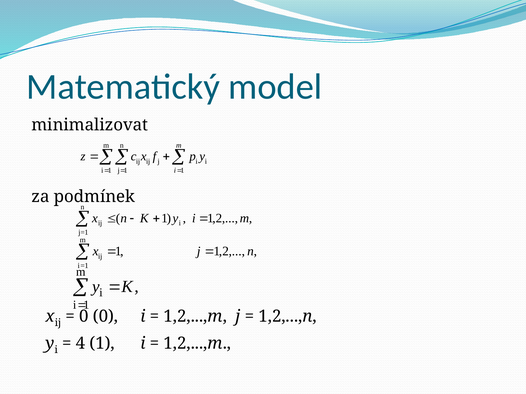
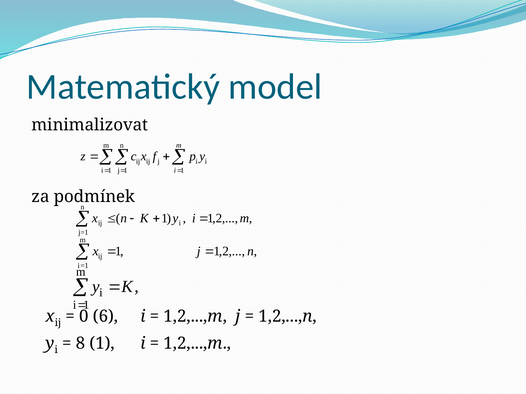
0 0: 0 -> 6 (106, 317)
4: 4 -> 8 (81, 344)
